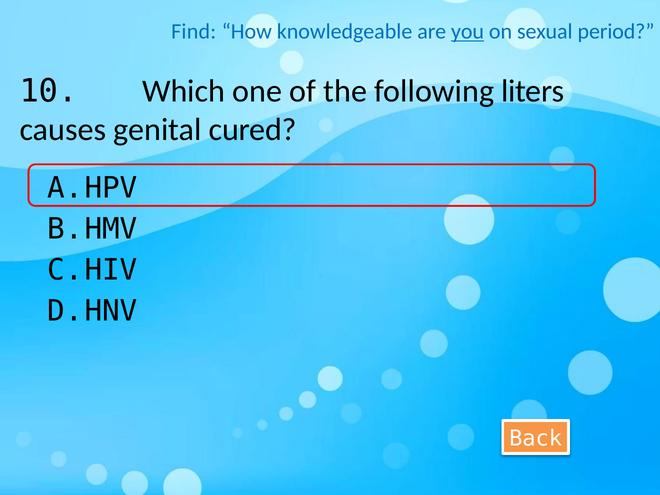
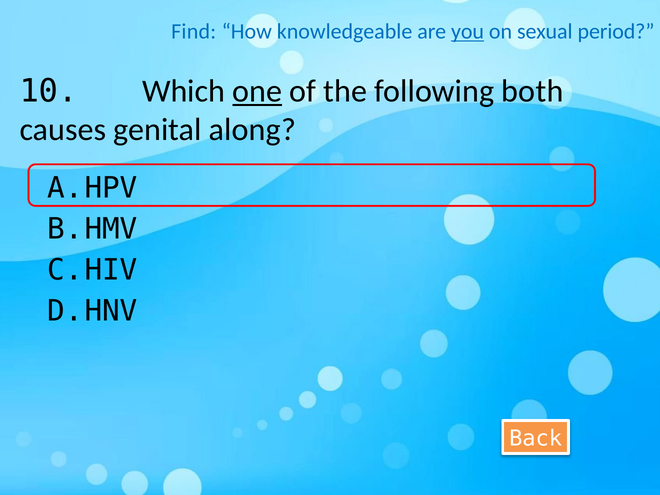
one underline: none -> present (257, 91)
liters: liters -> both (532, 91)
cured: cured -> along (252, 130)
